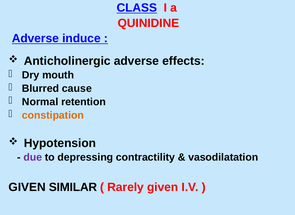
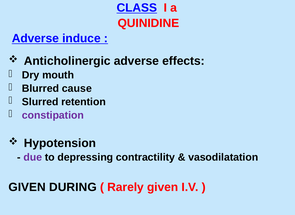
Normal: Normal -> Slurred (40, 102)
constipation colour: orange -> purple (53, 115)
SIMILAR: SIMILAR -> DURING (73, 187)
